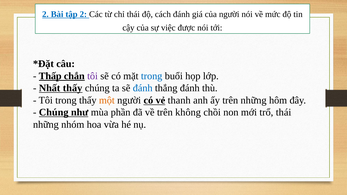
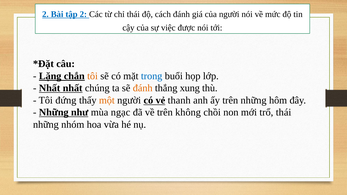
Thấp: Thấp -> Lặng (50, 76)
tôi colour: purple -> orange (93, 76)
Nhất thấy: thấy -> nhất (73, 88)
đánh colour: blue -> orange (143, 88)
thắng đánh: đánh -> xung (190, 88)
Tôi trong: trong -> đứng (66, 100)
Chúng: Chúng -> Những (54, 112)
phần: phần -> ngạc (121, 112)
